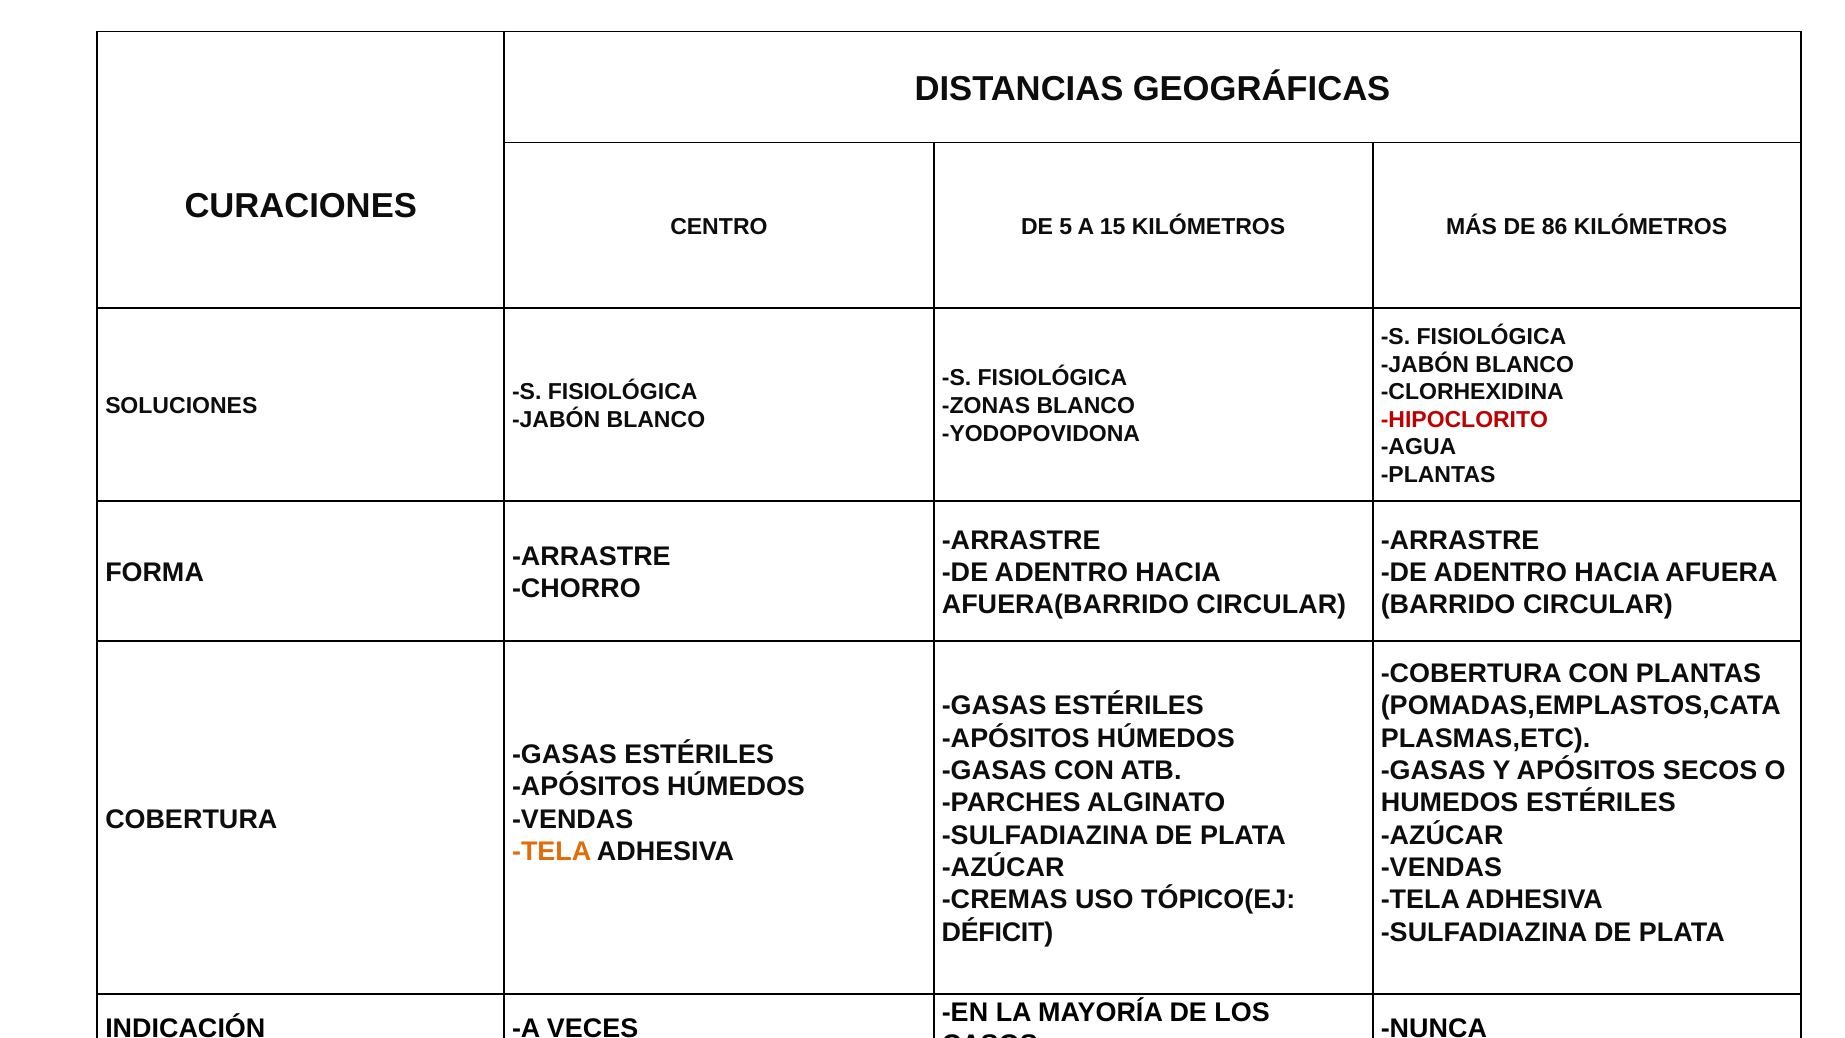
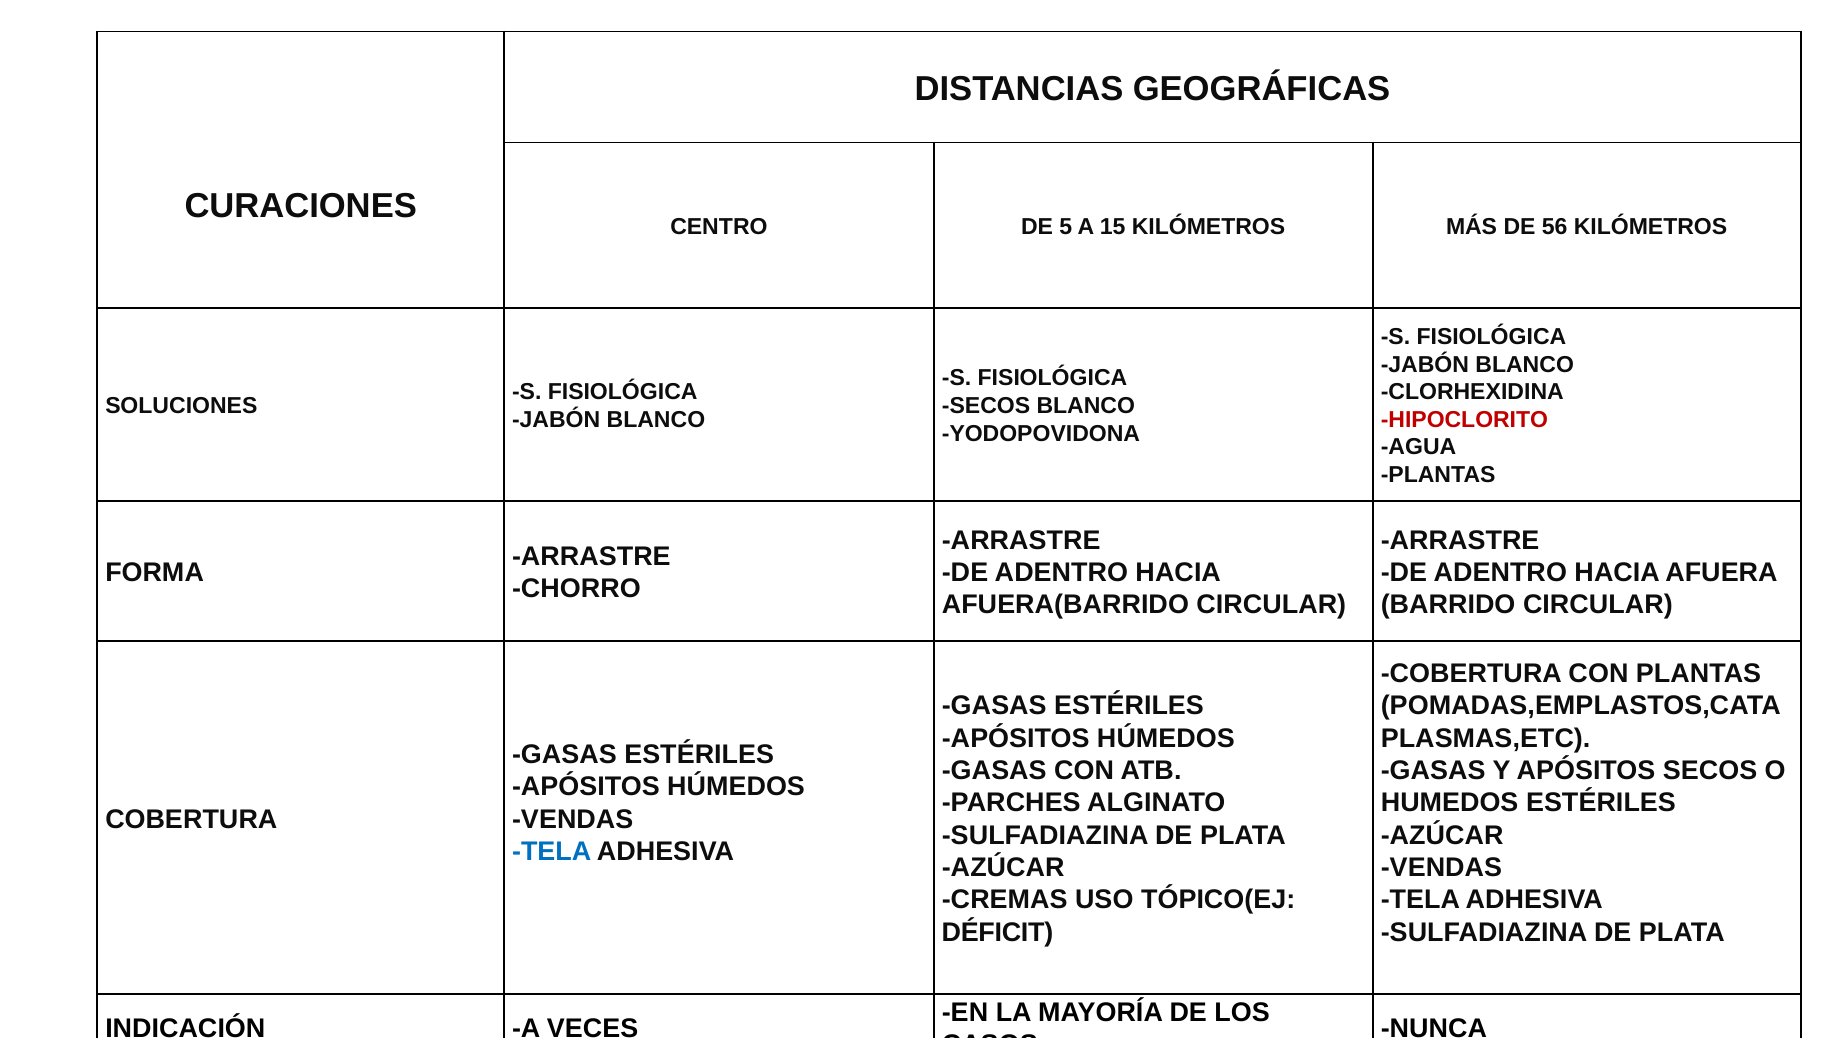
86: 86 -> 56 (1555, 227)
ZONAS: ZONAS -> SECOS (986, 406)
TELA colour: orange -> blue (552, 851)
